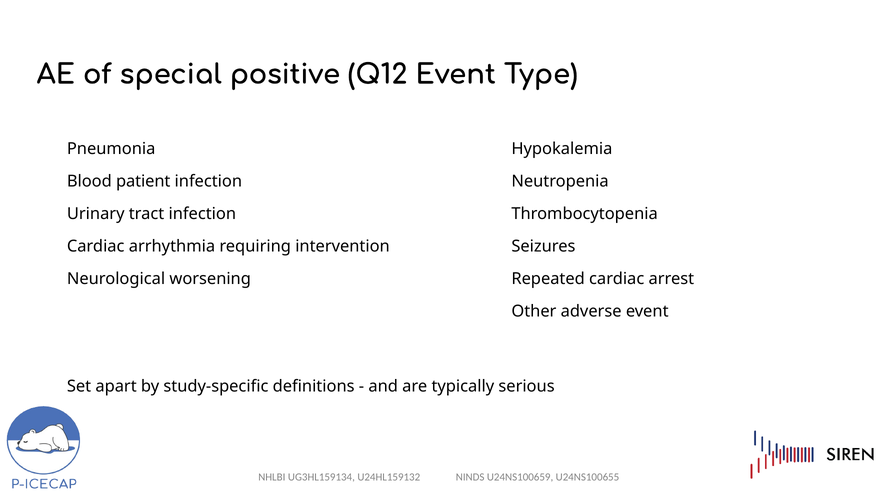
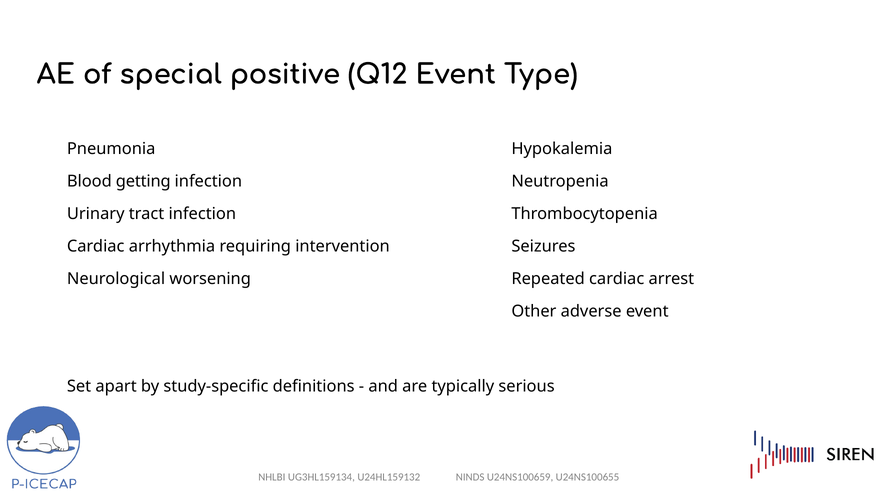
patient: patient -> getting (143, 181)
